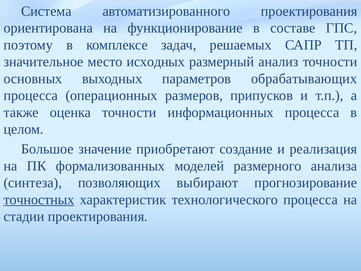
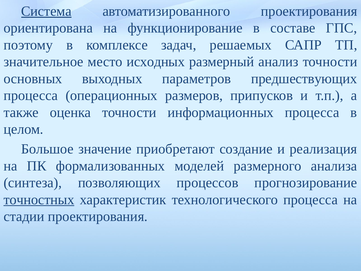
Система underline: none -> present (46, 11)
обрабатывающих: обрабатывающих -> предшествующих (304, 79)
выбирают: выбирают -> процессов (208, 183)
